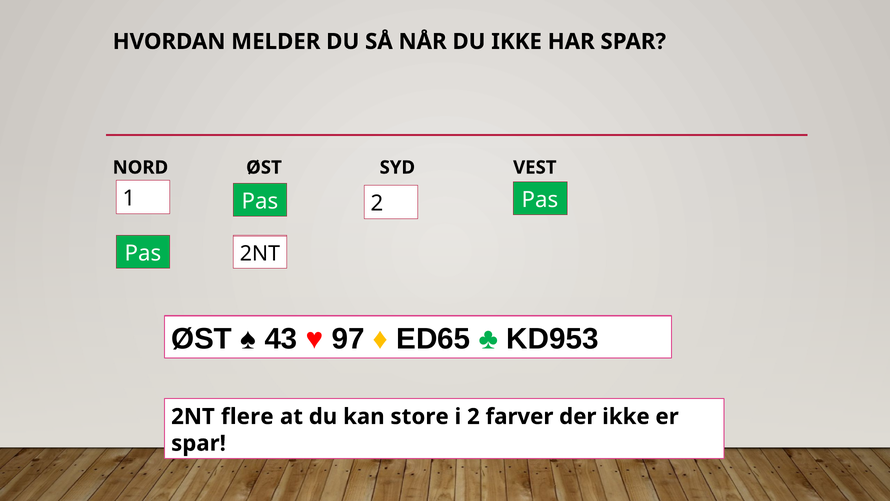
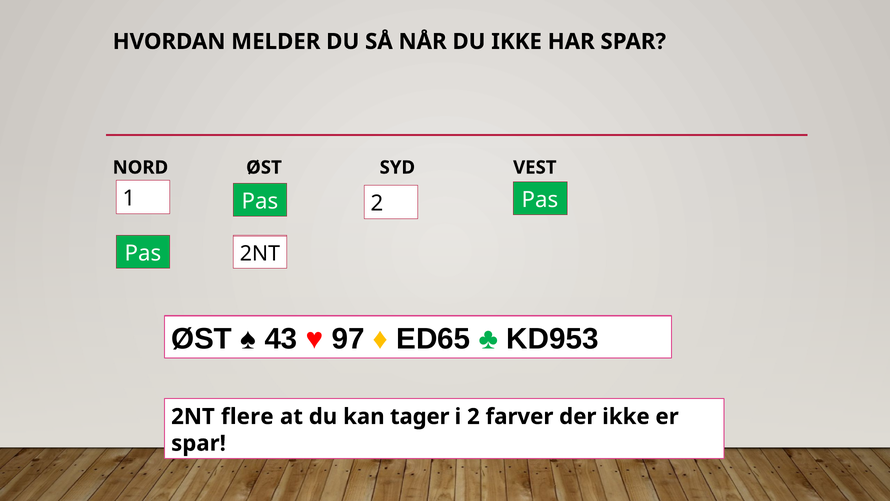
store: store -> tager (420, 416)
